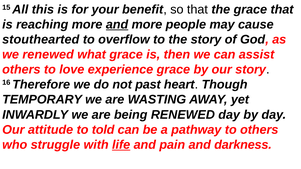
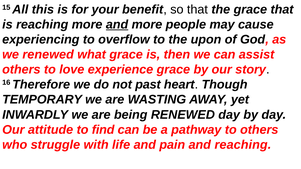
stouthearted: stouthearted -> experiencing (41, 40)
the story: story -> upon (206, 40)
told: told -> find (103, 130)
life underline: present -> none (121, 145)
and darkness: darkness -> reaching (243, 145)
